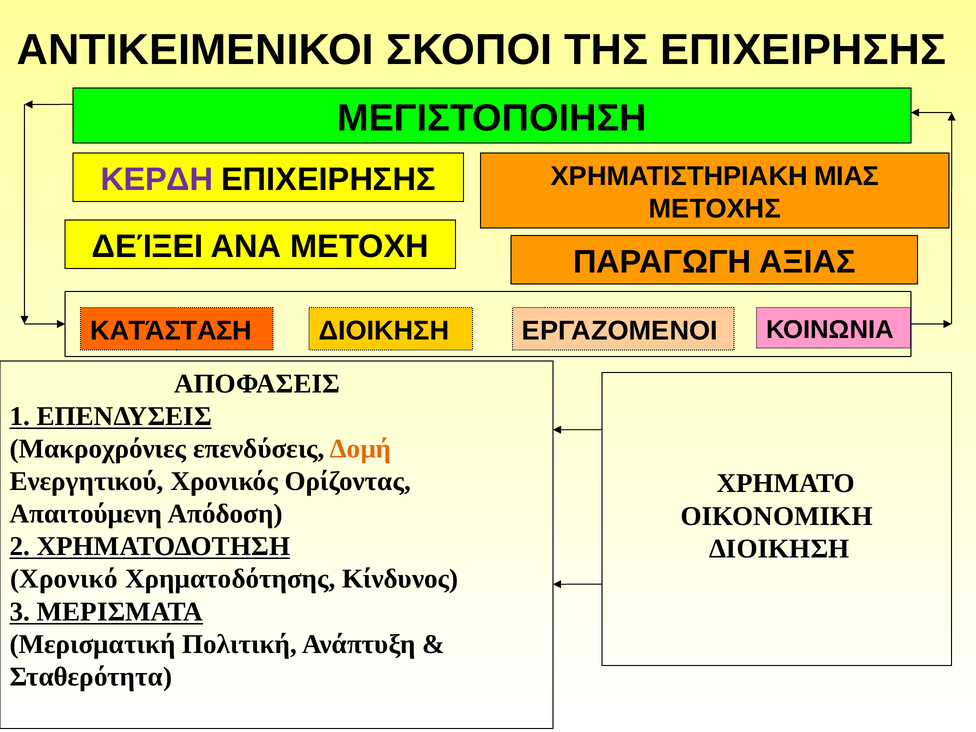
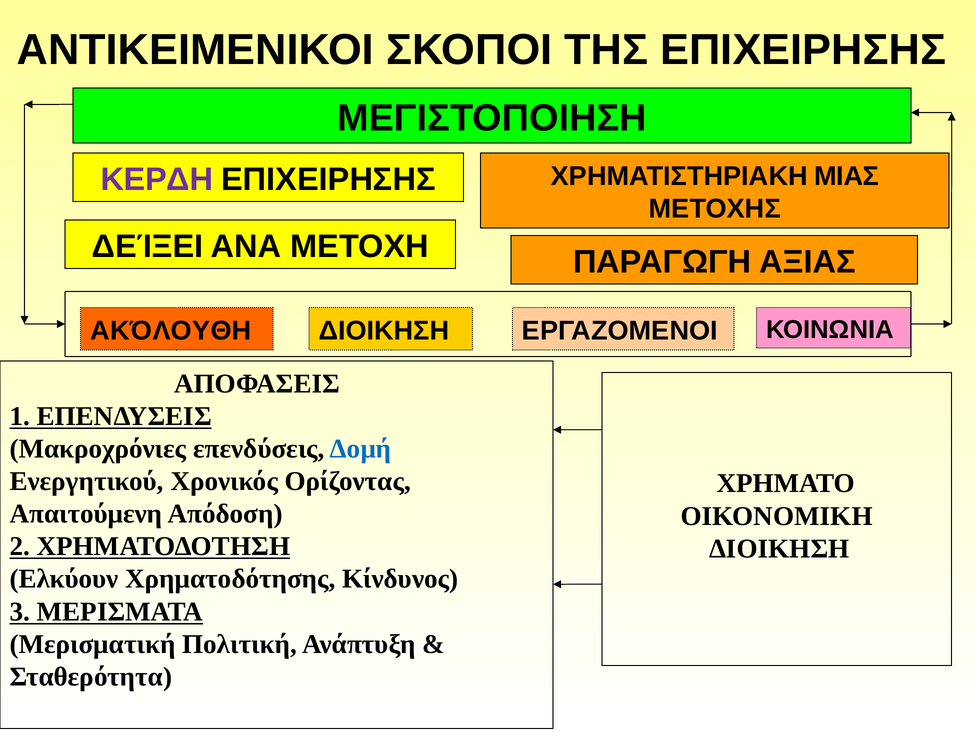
ΚΑΤΆΣΤΑΣΗ: ΚΑΤΆΣΤΑΣΗ -> ΑΚΌΛΟΥΘΗ (171, 331)
Δομή colour: orange -> blue (361, 449)
Χρονικό: Χρονικό -> Ελκύουν (64, 579)
